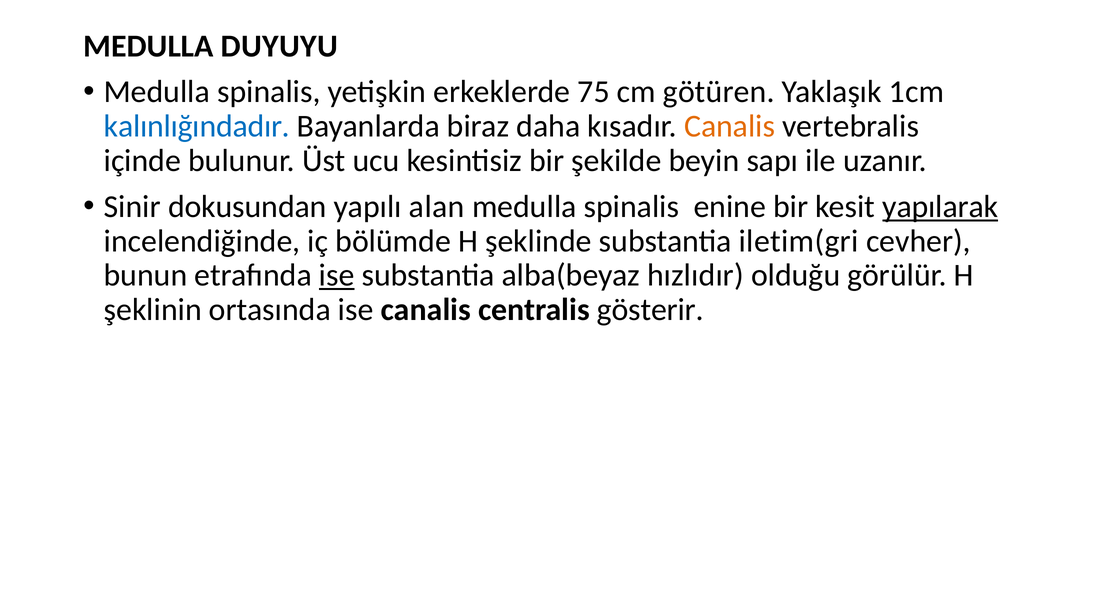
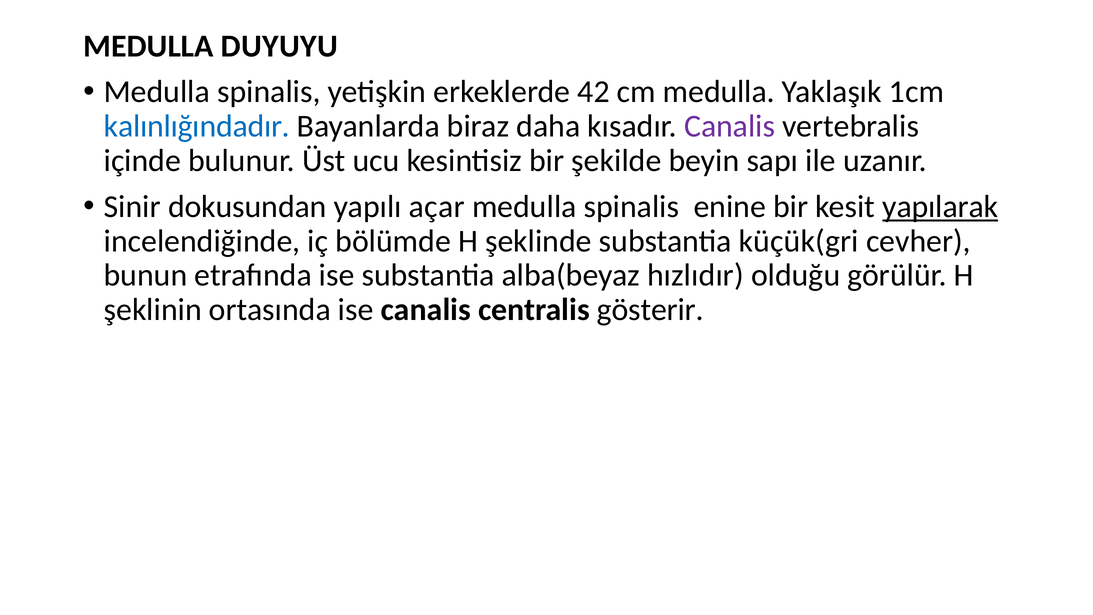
75: 75 -> 42 (594, 92)
cm götüren: götüren -> medulla (719, 92)
Canalis colour: orange -> purple (730, 126)
alan: alan -> açar (437, 207)
iletim(gri: iletim(gri -> küçük(gri (799, 241)
ise underline: present -> none (337, 275)
